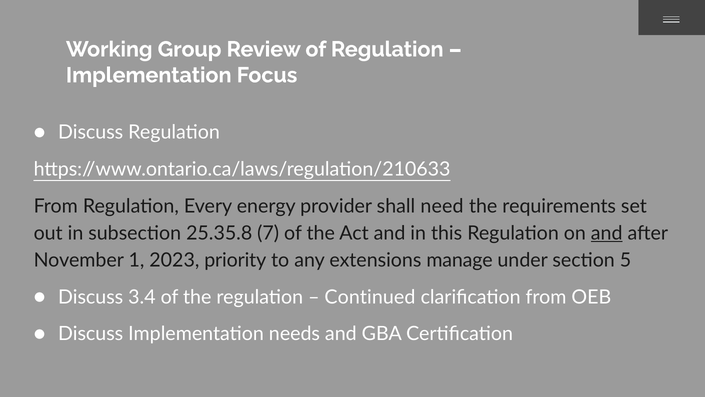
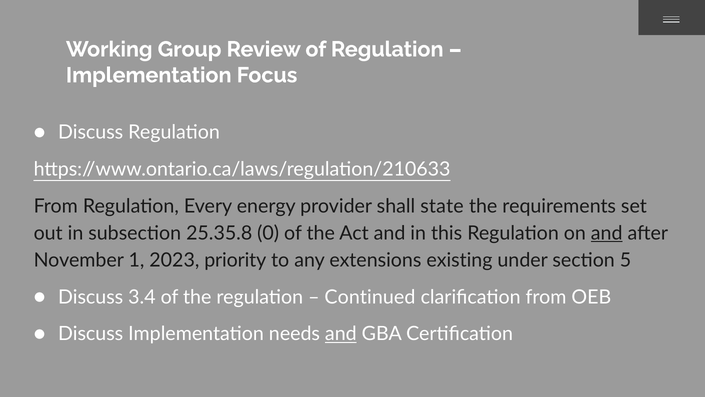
need: need -> state (442, 206)
7: 7 -> 0 (268, 233)
manage: manage -> existing (459, 260)
and underline: none -> present (341, 334)
